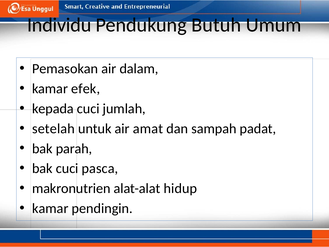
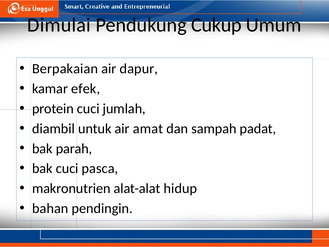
Individu: Individu -> Dimulai (59, 25)
Butuh: Butuh -> Cukup (216, 25)
Pemasokan: Pemasokan -> Berpakaian (65, 69)
dalam: dalam -> dapur (139, 69)
kepada: kepada -> protein (53, 109)
setelah: setelah -> diambil (53, 128)
kamar: kamar -> bahan (50, 208)
